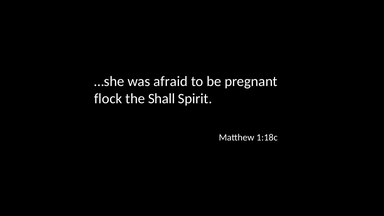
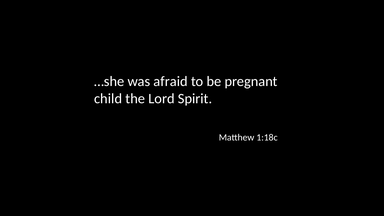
flock: flock -> child (108, 99)
Shall: Shall -> Lord (161, 99)
